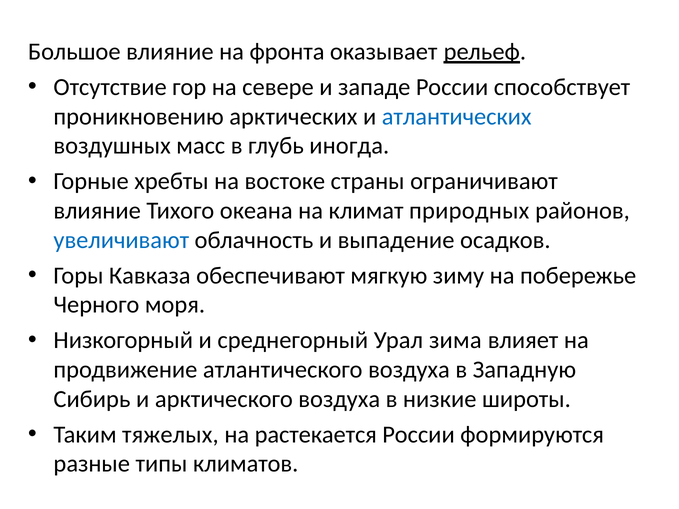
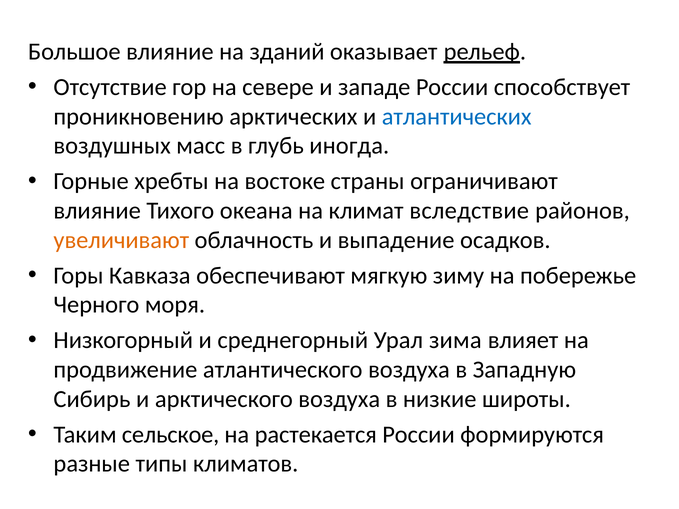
фронта: фронта -> зданий (287, 52)
природных: природных -> вследствие (469, 211)
увеличивают colour: blue -> orange (121, 240)
тяжелых: тяжелых -> сельское (171, 435)
